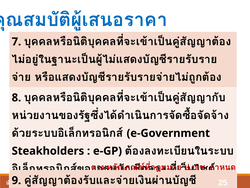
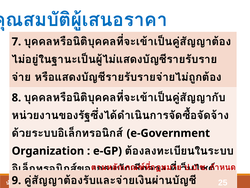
Steakholders: Steakholders -> Organization (48, 151)
